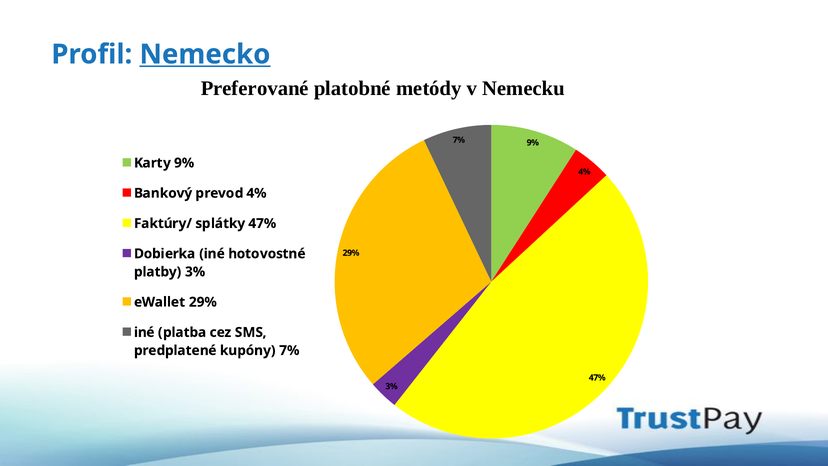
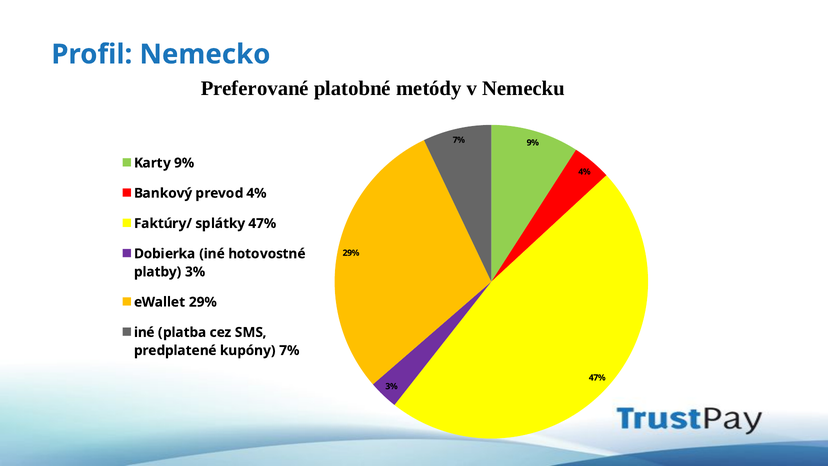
Nemecko underline: present -> none (205, 54)
